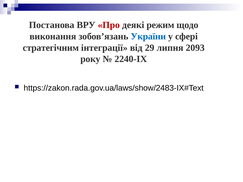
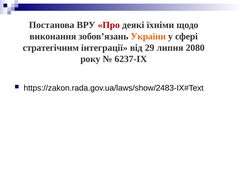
режим: режим -> їхніми (160, 25)
України colour: blue -> orange (148, 36)
2093: 2093 -> 2080 (195, 48)
2240-IX: 2240-IX -> 6237-IX (131, 59)
